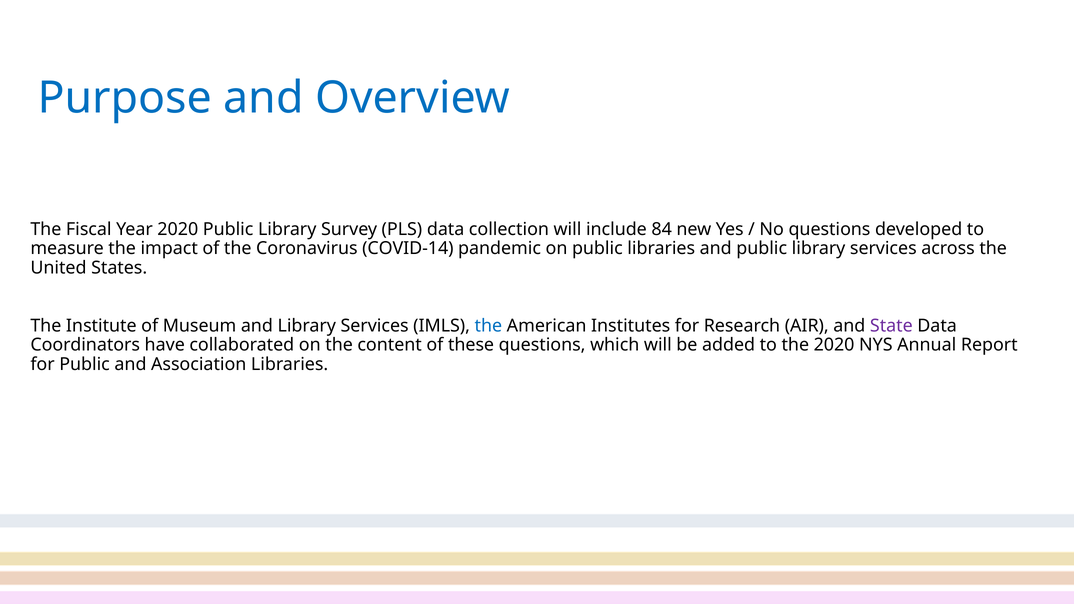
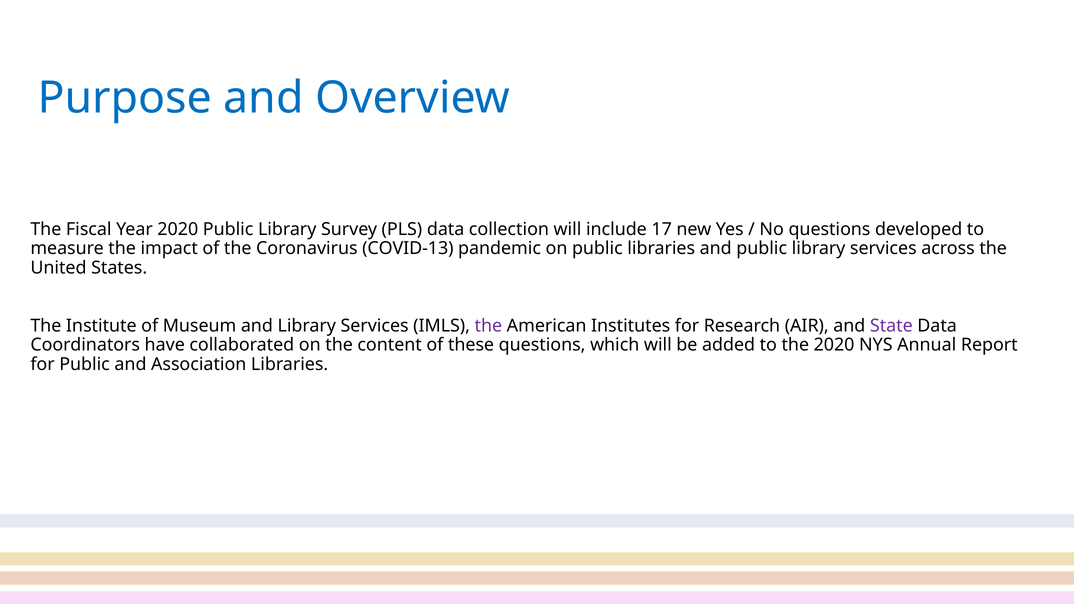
84: 84 -> 17 (662, 229)
COVID-14: COVID-14 -> COVID-13 (408, 249)
the colour: blue -> purple (488, 326)
